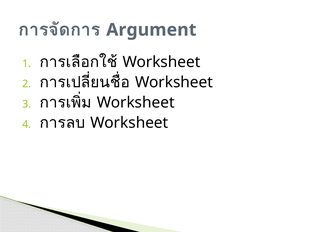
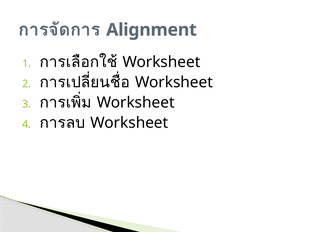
Argument: Argument -> Alignment (151, 30)
